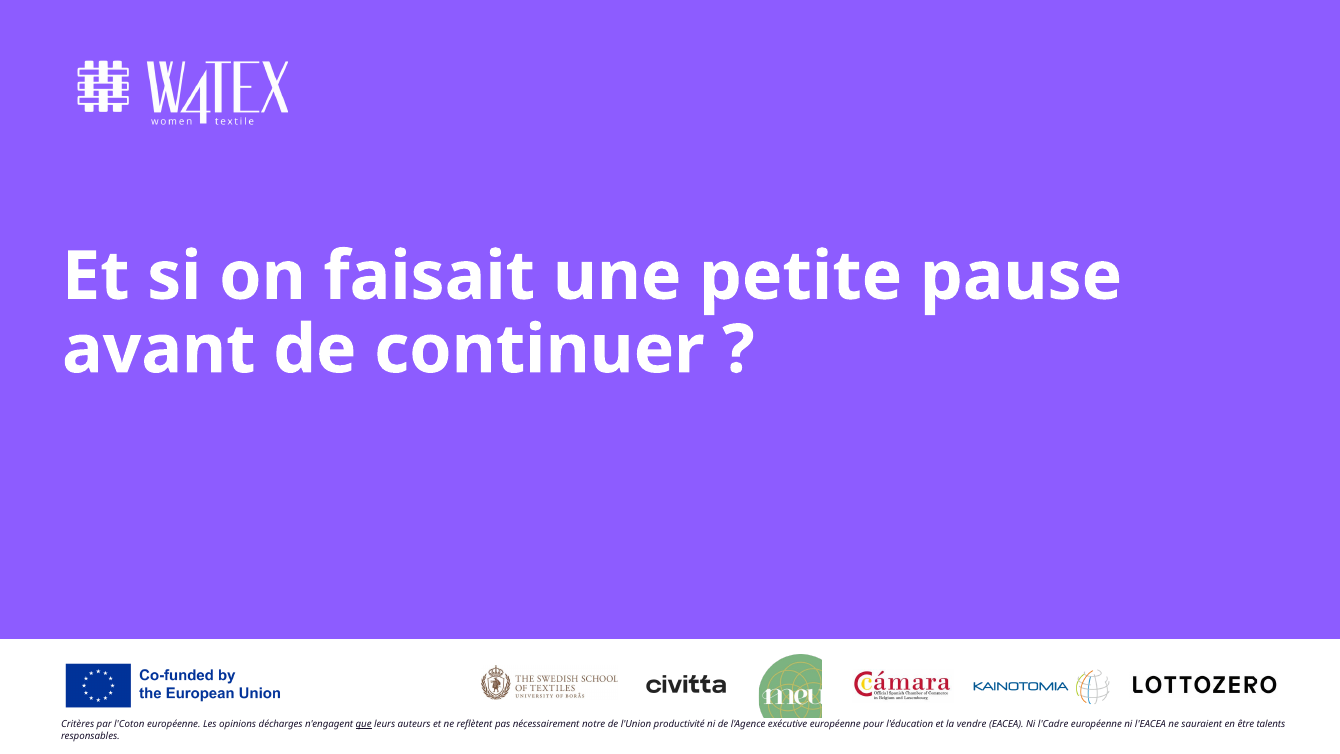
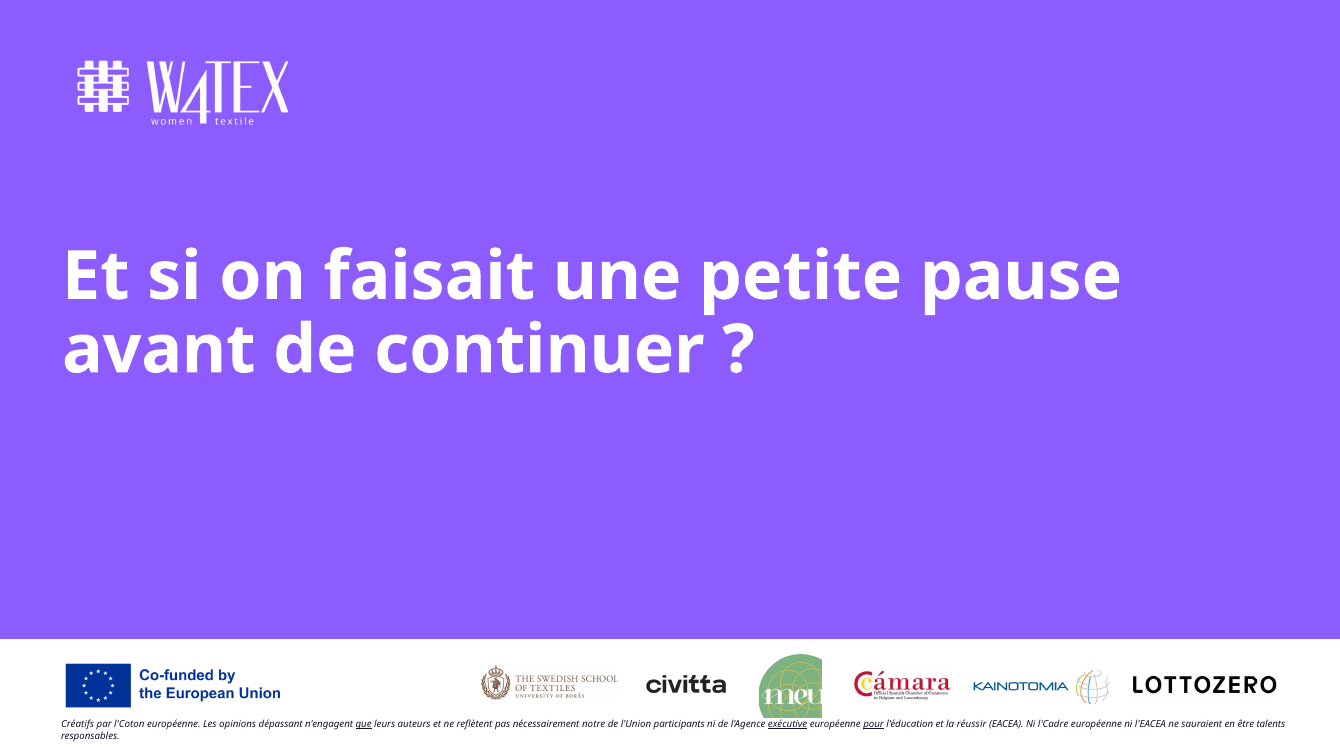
Critères: Critères -> Créatifs (78, 724)
décharges: décharges -> dépassant (281, 724)
productivité: productivité -> participants (679, 724)
exécutive underline: none -> present (788, 724)
pour underline: none -> present (874, 724)
vendre: vendre -> réussir (972, 724)
